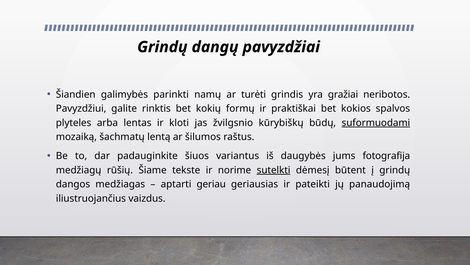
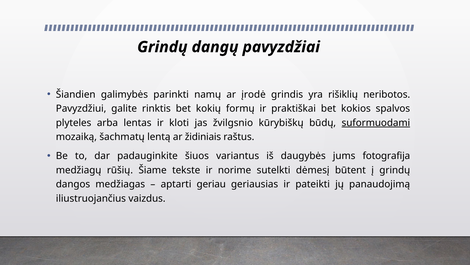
turėti: turėti -> įrodė (254, 94)
gražiai: gražiai -> rišiklių (343, 94)
šilumos: šilumos -> židiniais (203, 137)
sutelkti underline: present -> none (274, 170)
